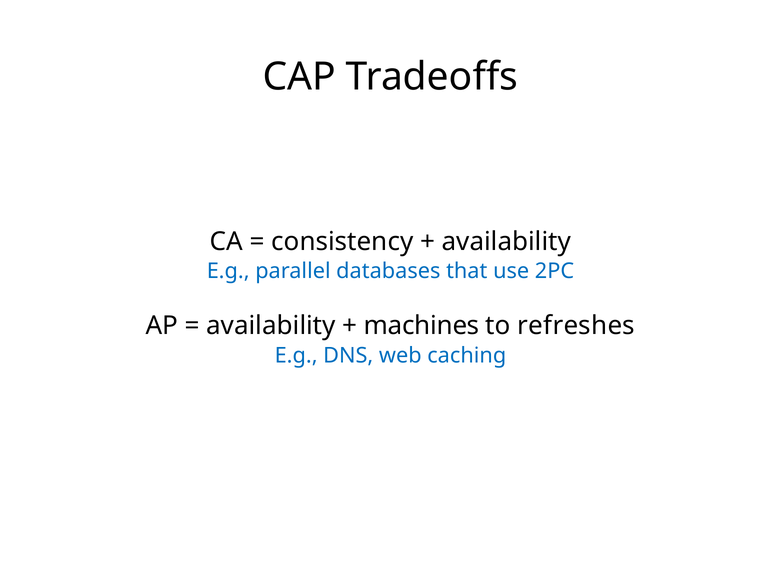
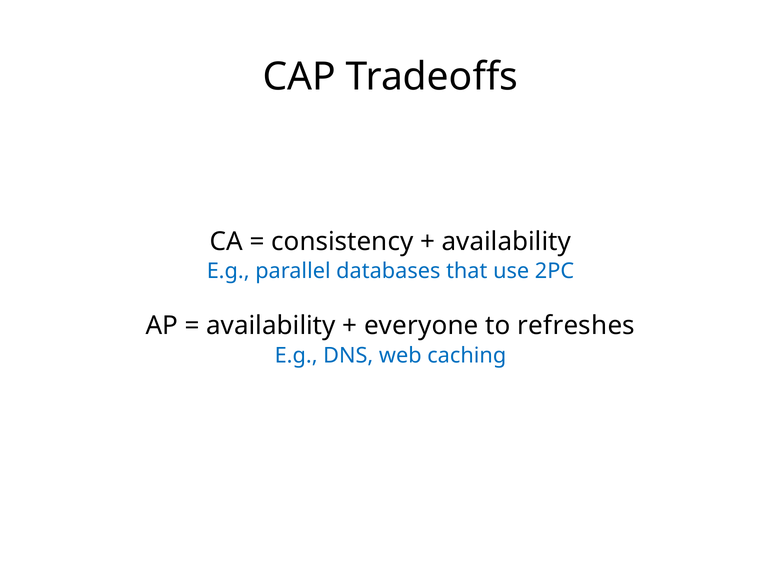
machines: machines -> everyone (421, 326)
